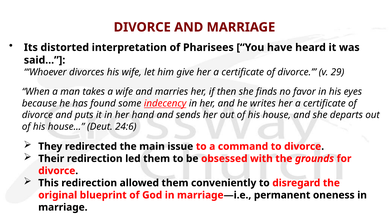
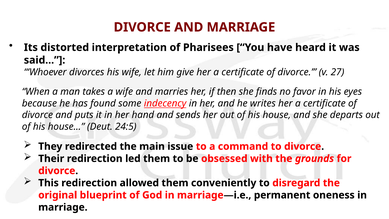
29: 29 -> 27 (338, 72)
24:6: 24:6 -> 24:5 (126, 127)
